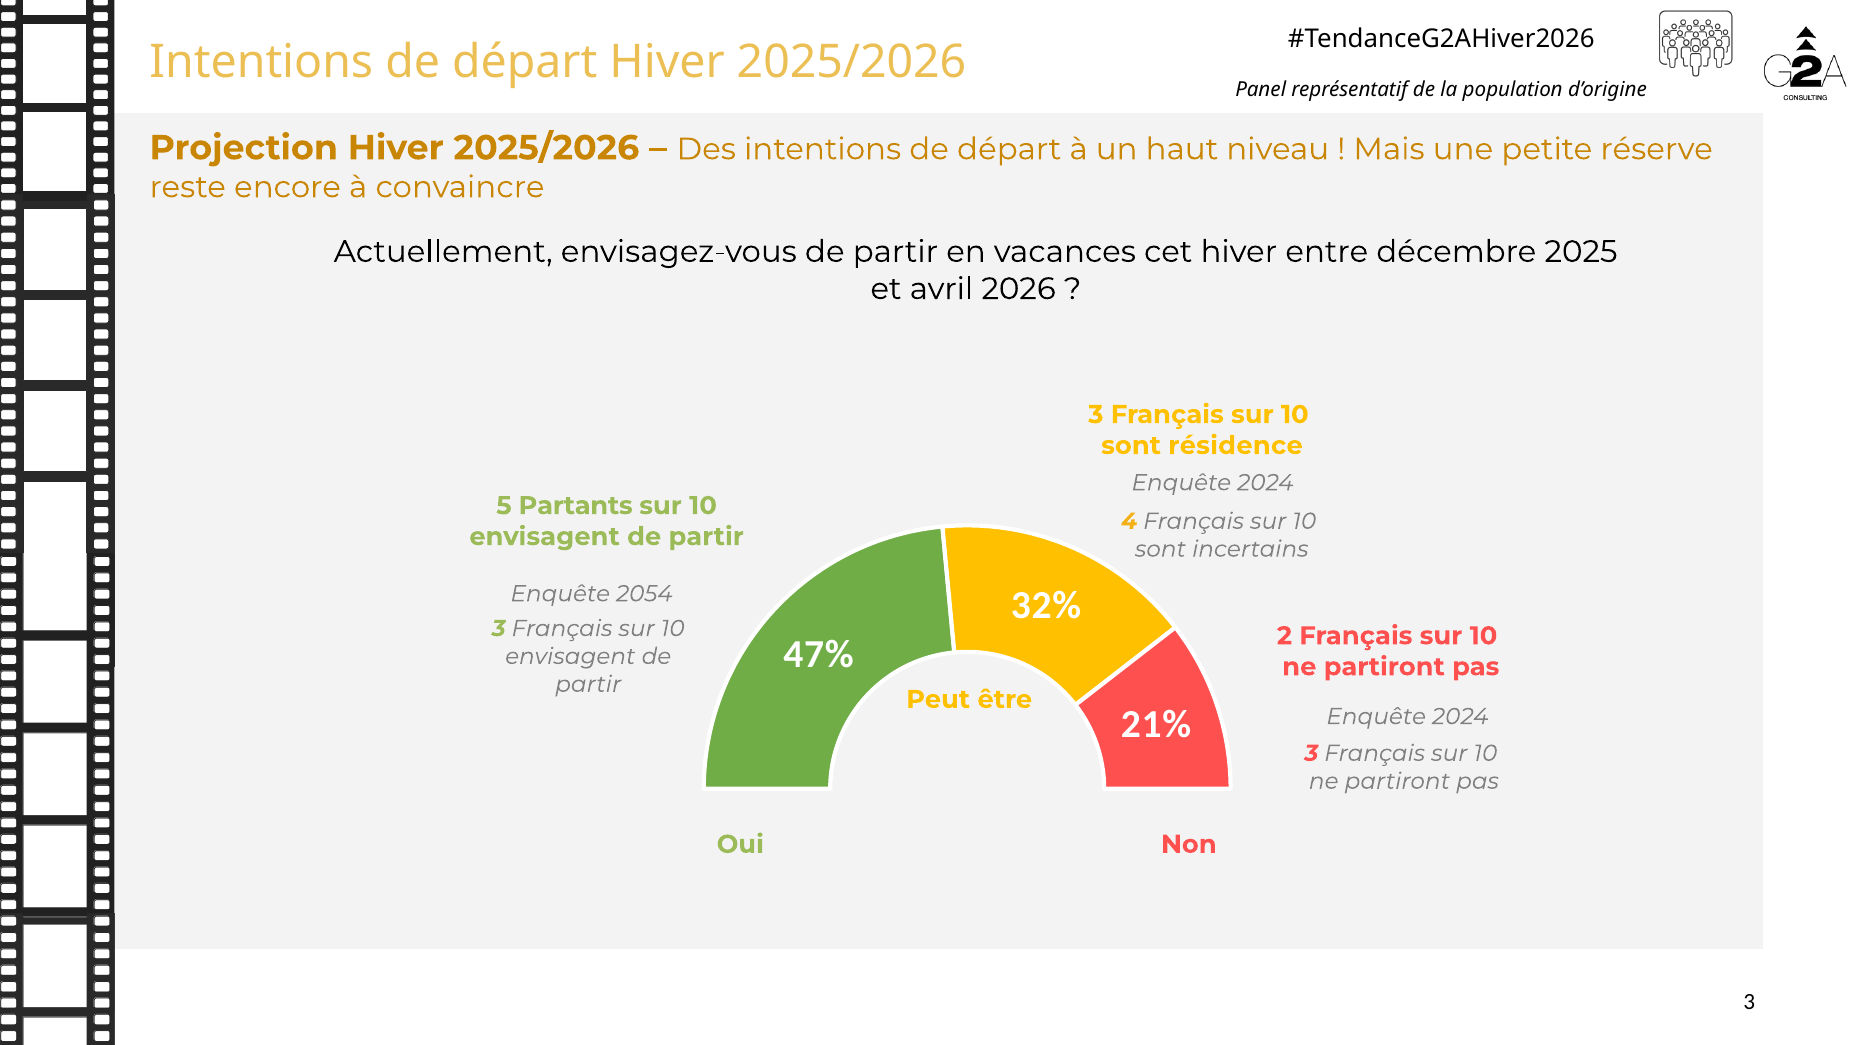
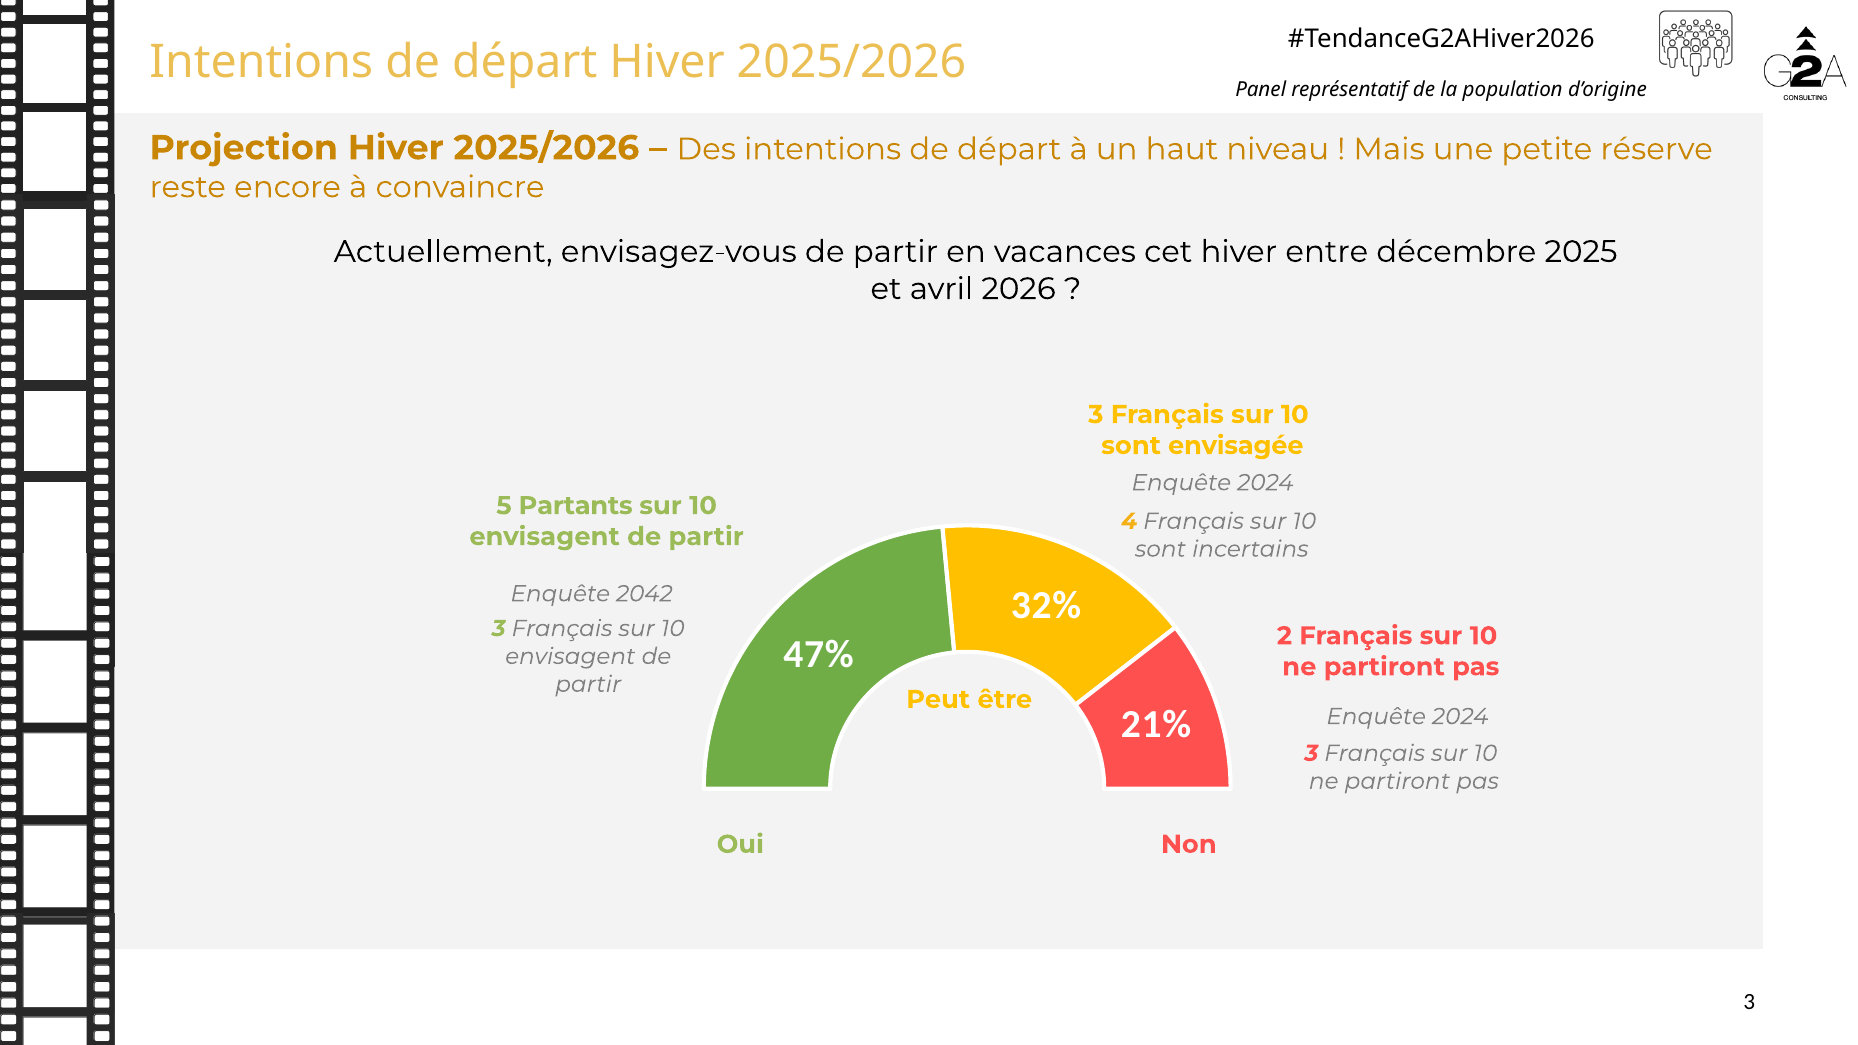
résidence: résidence -> envisagée (1236, 446)
2054: 2054 -> 2042 (644, 594)
